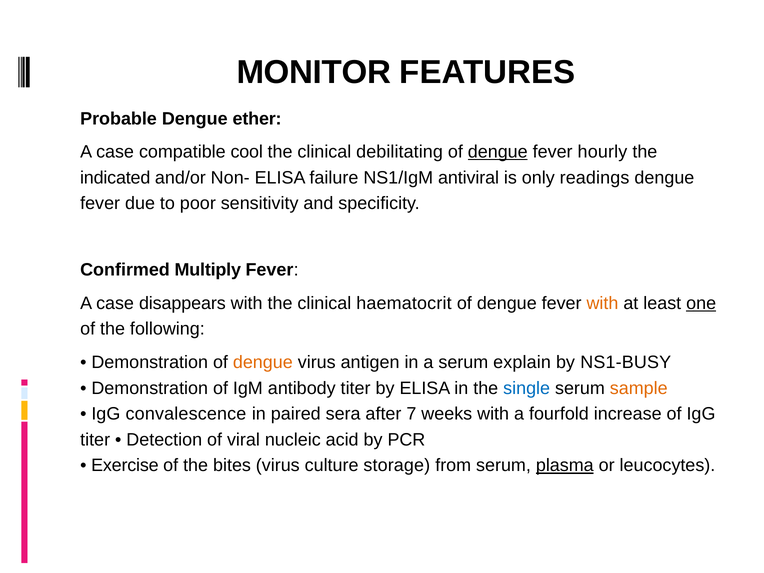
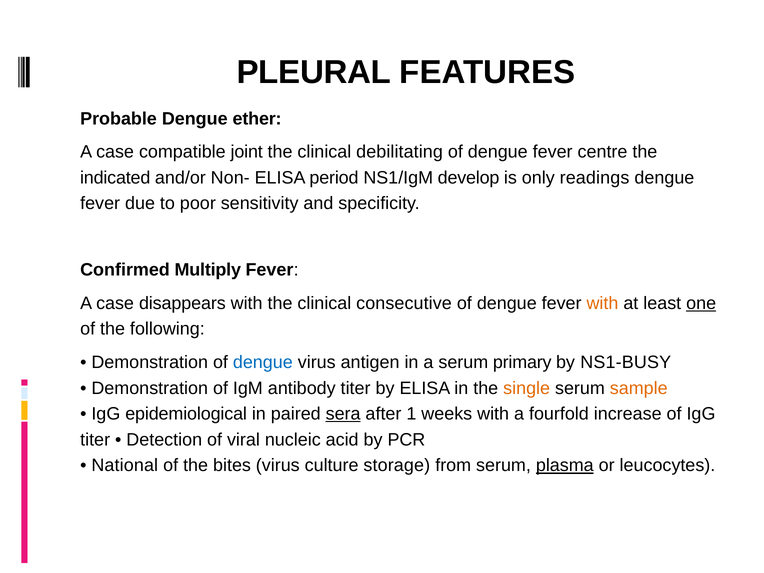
MONITOR: MONITOR -> PLEURAL (314, 73)
cool: cool -> joint (247, 152)
dengue underline: present -> none (498, 152)
hourly: hourly -> centre (603, 152)
failure: failure -> period (334, 178)
antiviral: antiviral -> develop (469, 178)
haematocrit: haematocrit -> consecutive (404, 303)
dengue colour: orange -> blue (263, 362)
explain: explain -> primary (522, 362)
single colour: blue -> orange (527, 388)
convalescence: convalescence -> epidemiological (186, 414)
sera underline: none -> present (343, 414)
7: 7 -> 1 (411, 414)
Exercise: Exercise -> National (125, 466)
